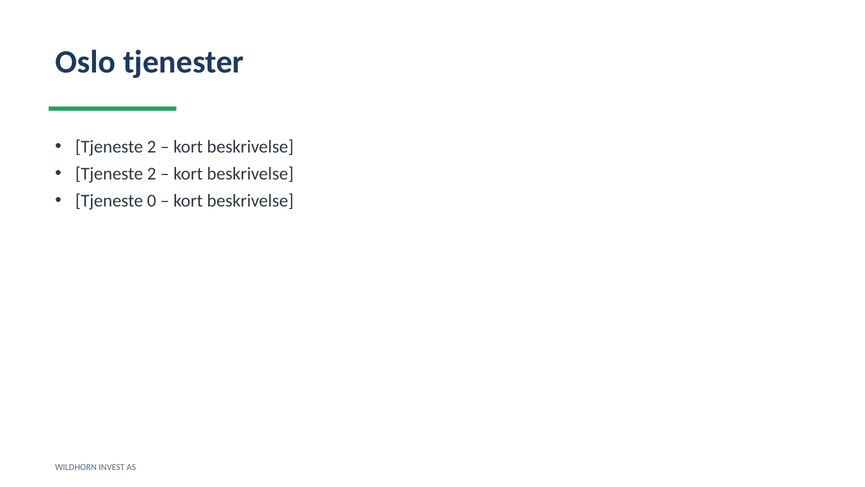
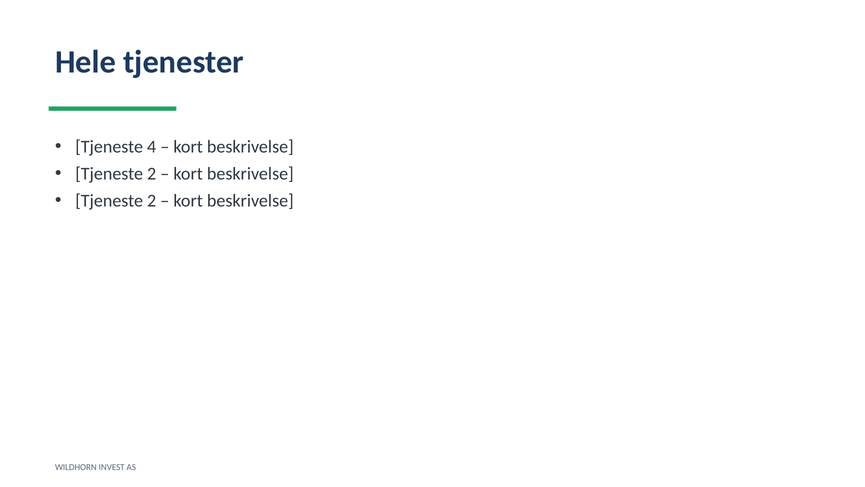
Oslo: Oslo -> Hele (85, 62)
2: 2 -> 4 (152, 147)
0: 0 -> 2 (152, 201)
